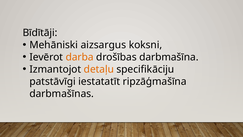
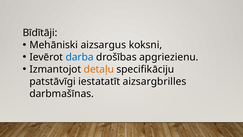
darba colour: orange -> blue (80, 57)
darbmašīna: darbmašīna -> apgriezienu (169, 57)
ripzāģmašīna: ripzāģmašīna -> aizsargbrilles (155, 81)
